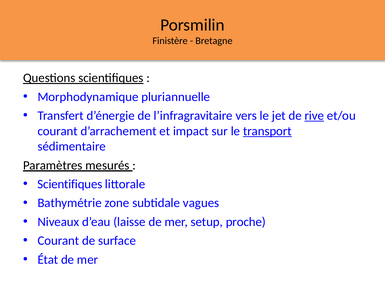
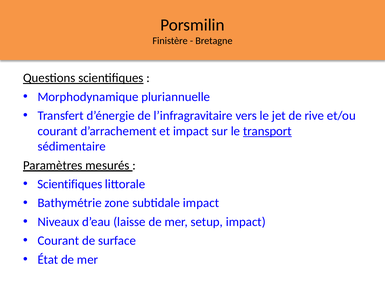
rive underline: present -> none (314, 116)
subtidale vagues: vagues -> impact (201, 203)
setup proche: proche -> impact (246, 222)
